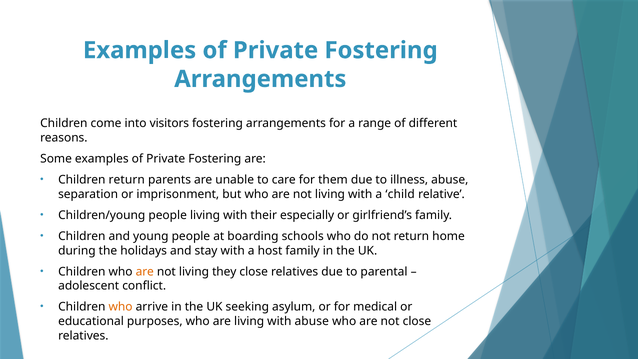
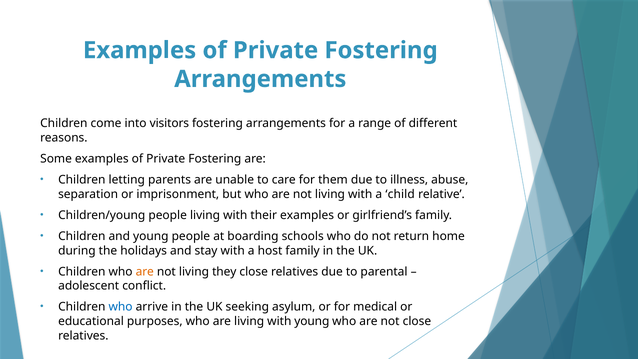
Children return: return -> letting (127, 180)
their especially: especially -> examples (307, 215)
who colour: orange -> blue (121, 307)
with abuse: abuse -> young (312, 321)
